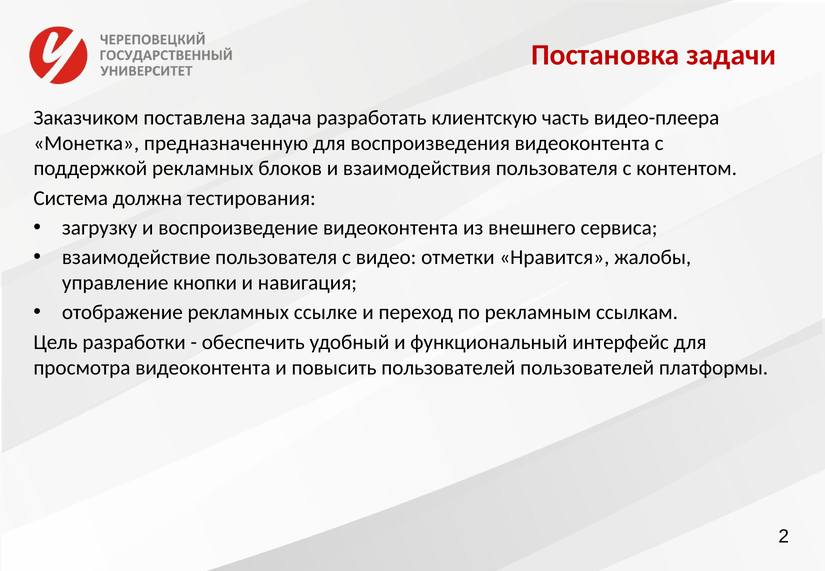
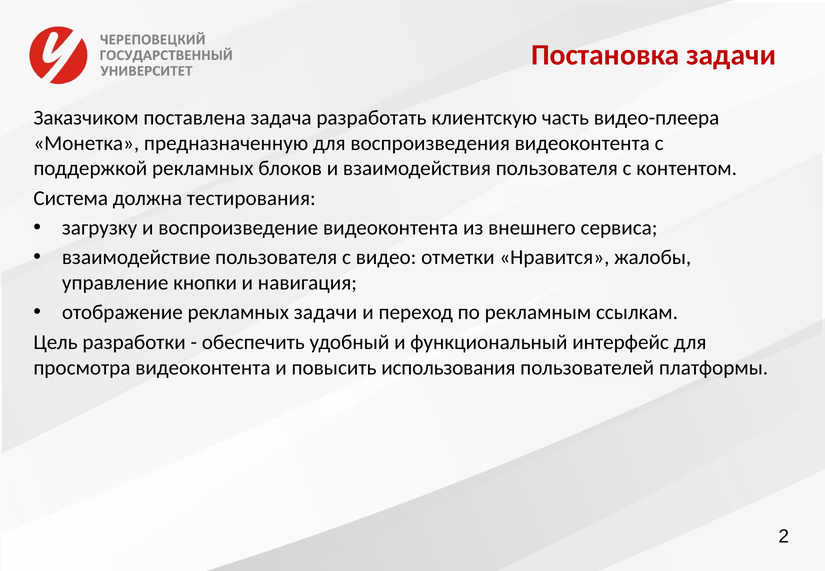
рекламных ссылке: ссылке -> задачи (326, 313)
повысить пользователей: пользователей -> использования (448, 368)
